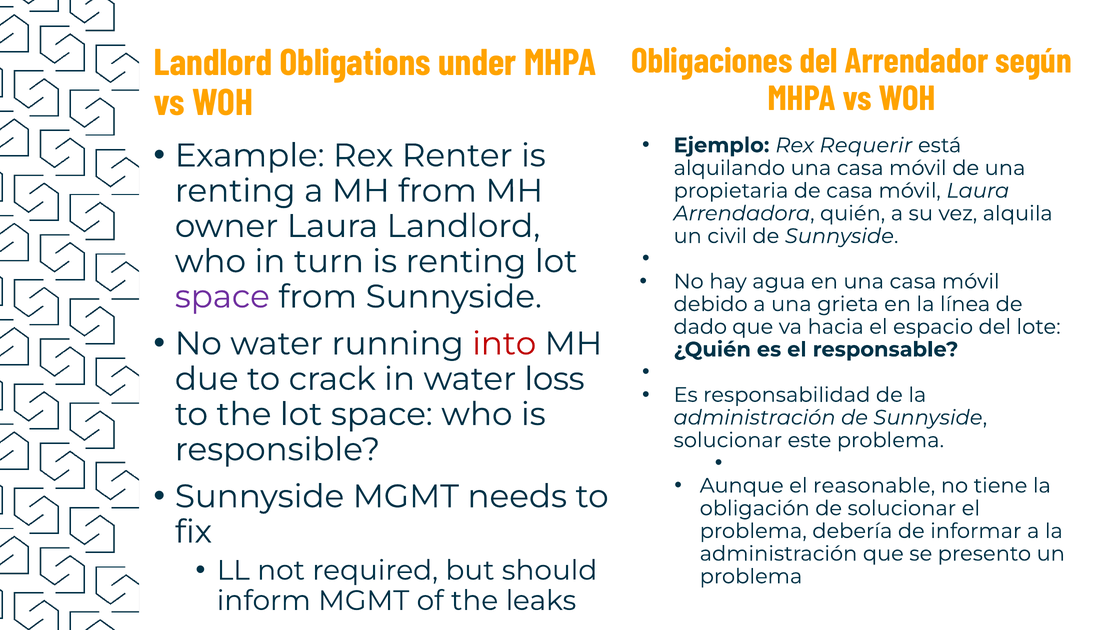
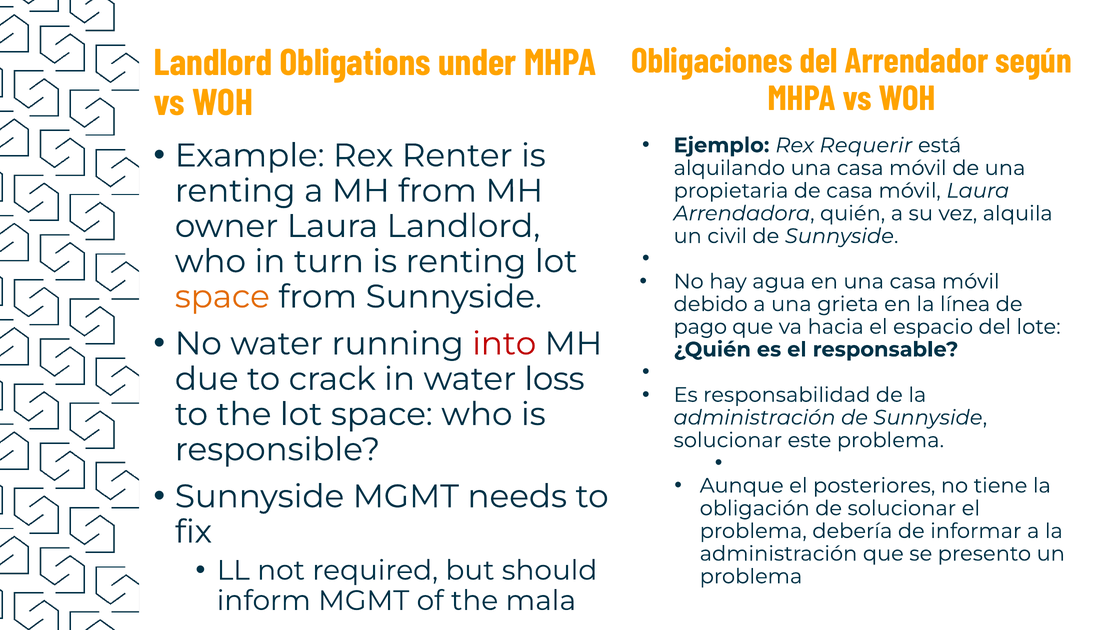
space colour: purple -> orange (222, 297)
dado: dado -> pago (700, 327)
reasonable: reasonable -> posteriores (874, 486)
leaks: leaks -> mala (541, 601)
